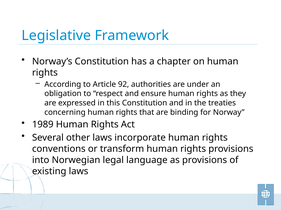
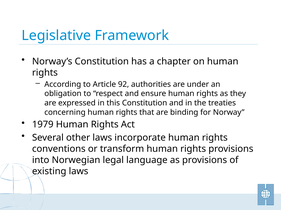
1989: 1989 -> 1979 (43, 125)
